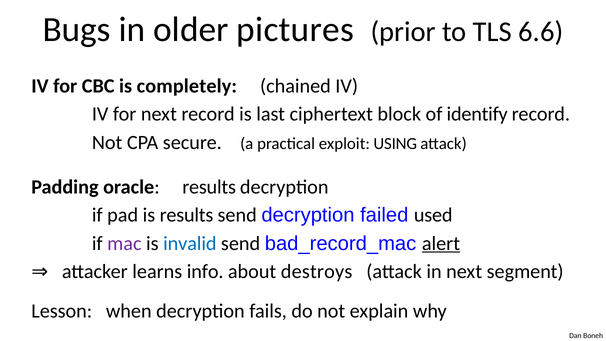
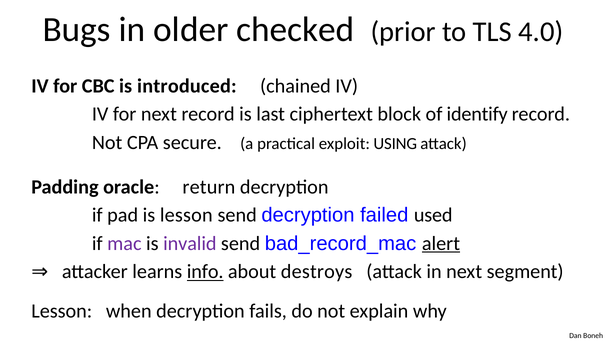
pictures: pictures -> checked (295, 30)
6.6: 6.6 -> 4.0 (541, 32)
completely: completely -> introduced (187, 86)
oracle results: results -> return (209, 187)
is results: results -> lesson (186, 215)
invalid colour: blue -> purple (190, 243)
info underline: none -> present (205, 272)
